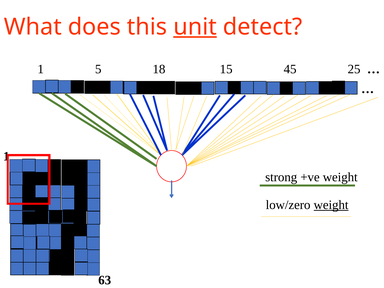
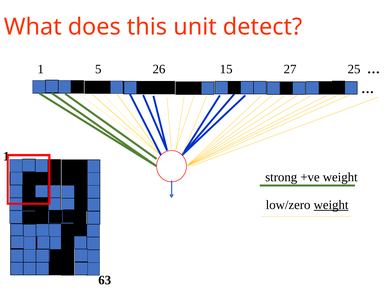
unit underline: present -> none (195, 27)
18: 18 -> 26 (159, 69)
45: 45 -> 27 (290, 69)
